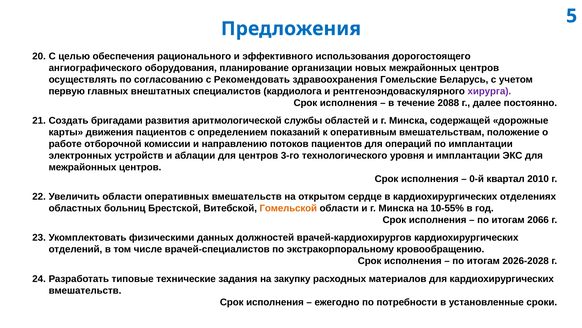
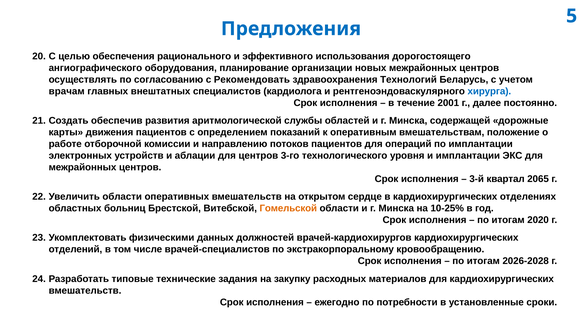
Гомельские: Гомельские -> Технологий (409, 80)
первую: первую -> врачам (67, 91)
хирурга colour: purple -> blue (489, 91)
2088: 2088 -> 2001 (448, 103)
бригадами: бригадами -> обеспечив (117, 120)
0-й: 0-й -> 3-й (477, 179)
2010: 2010 -> 2065 (538, 179)
10-55%: 10-55% -> 10-25% (447, 208)
2066: 2066 -> 2020 (538, 220)
